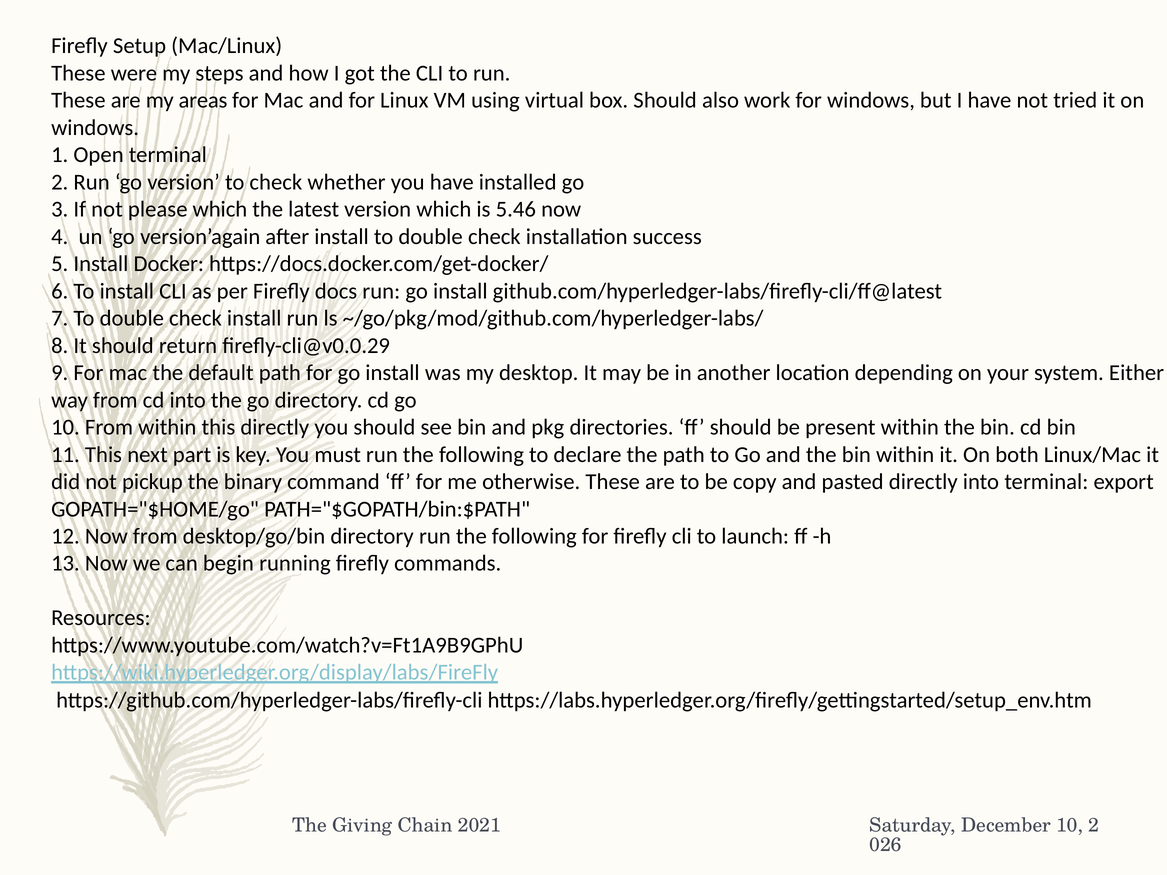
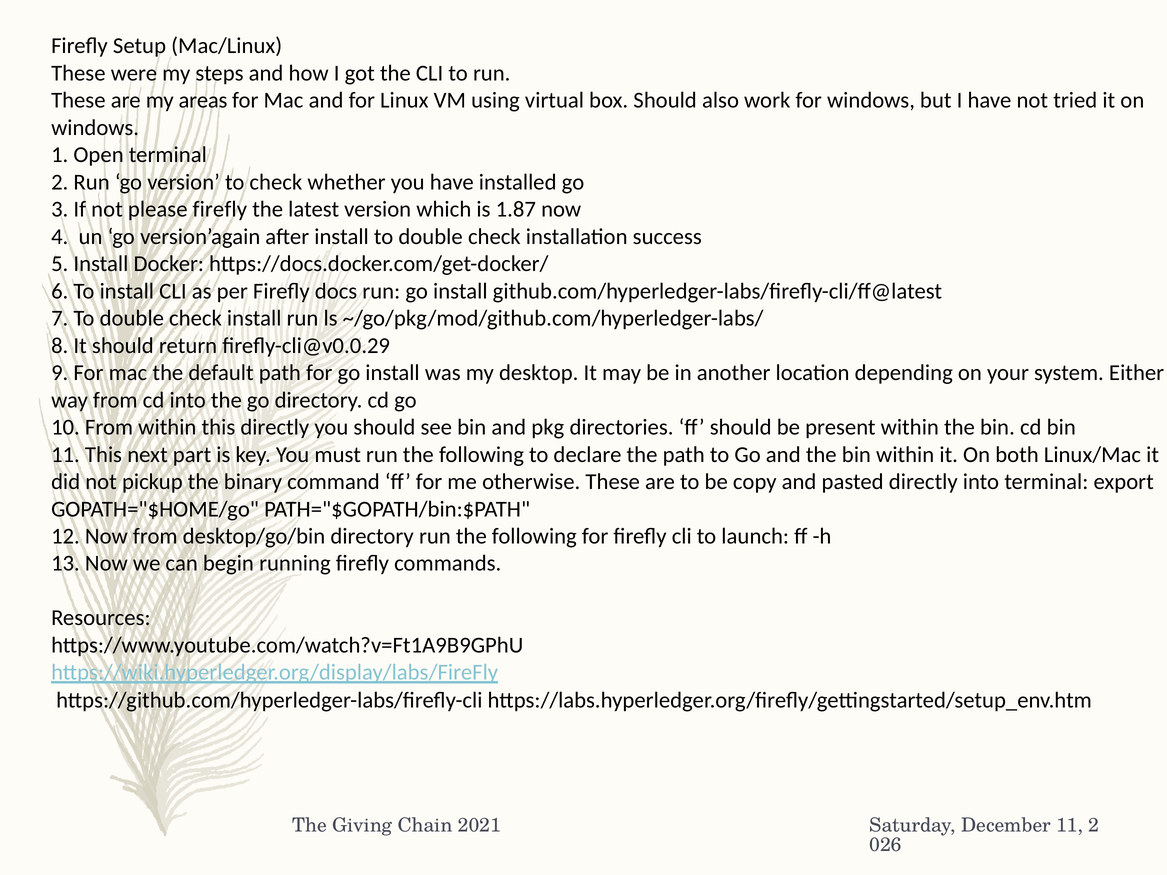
please which: which -> firefly (220, 209)
5.46: 5.46 -> 1.87 (516, 209)
10: 10 -> 11 (1070, 826)
